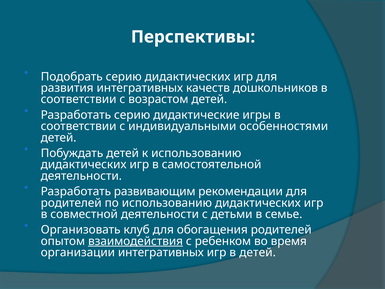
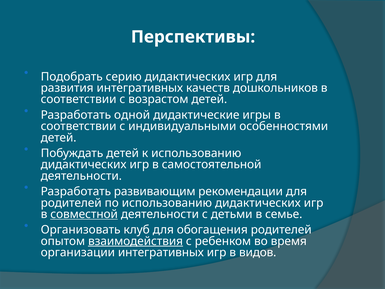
Разработать серию: серию -> одной (132, 115)
совместной underline: none -> present (84, 214)
в детей: детей -> видов (258, 252)
